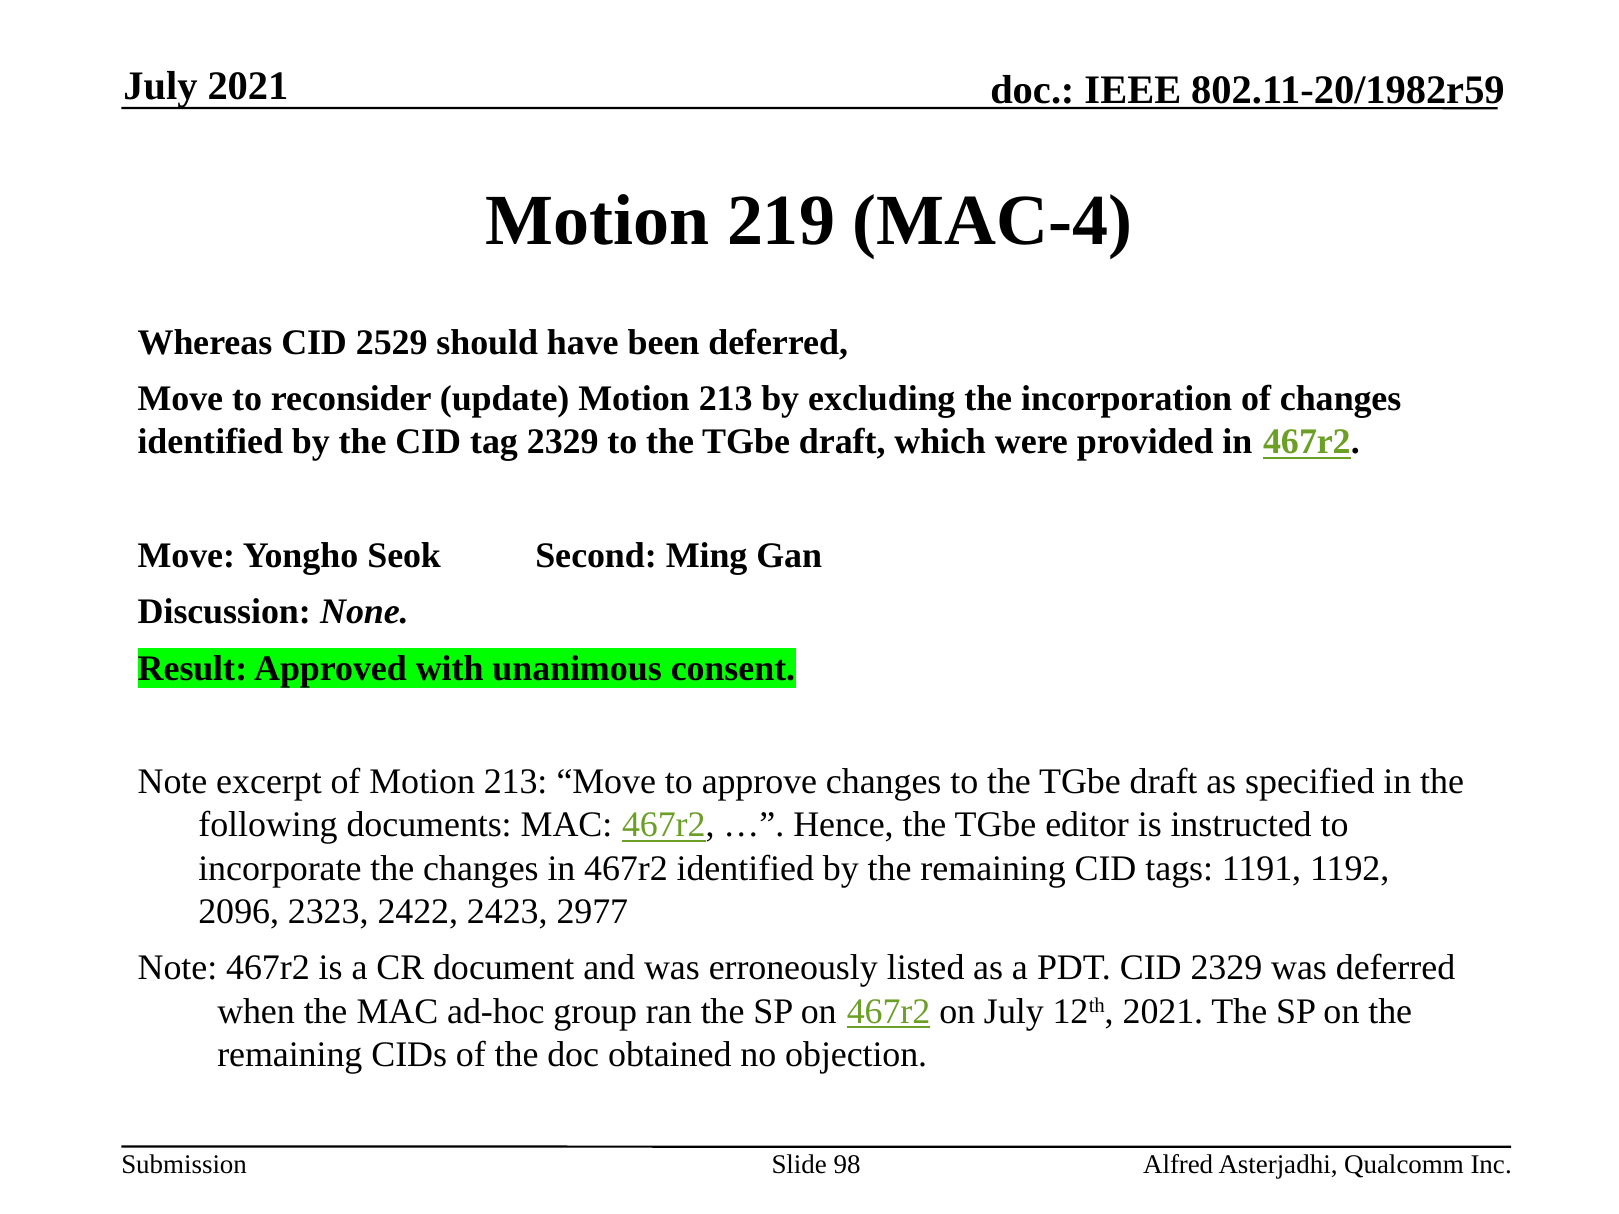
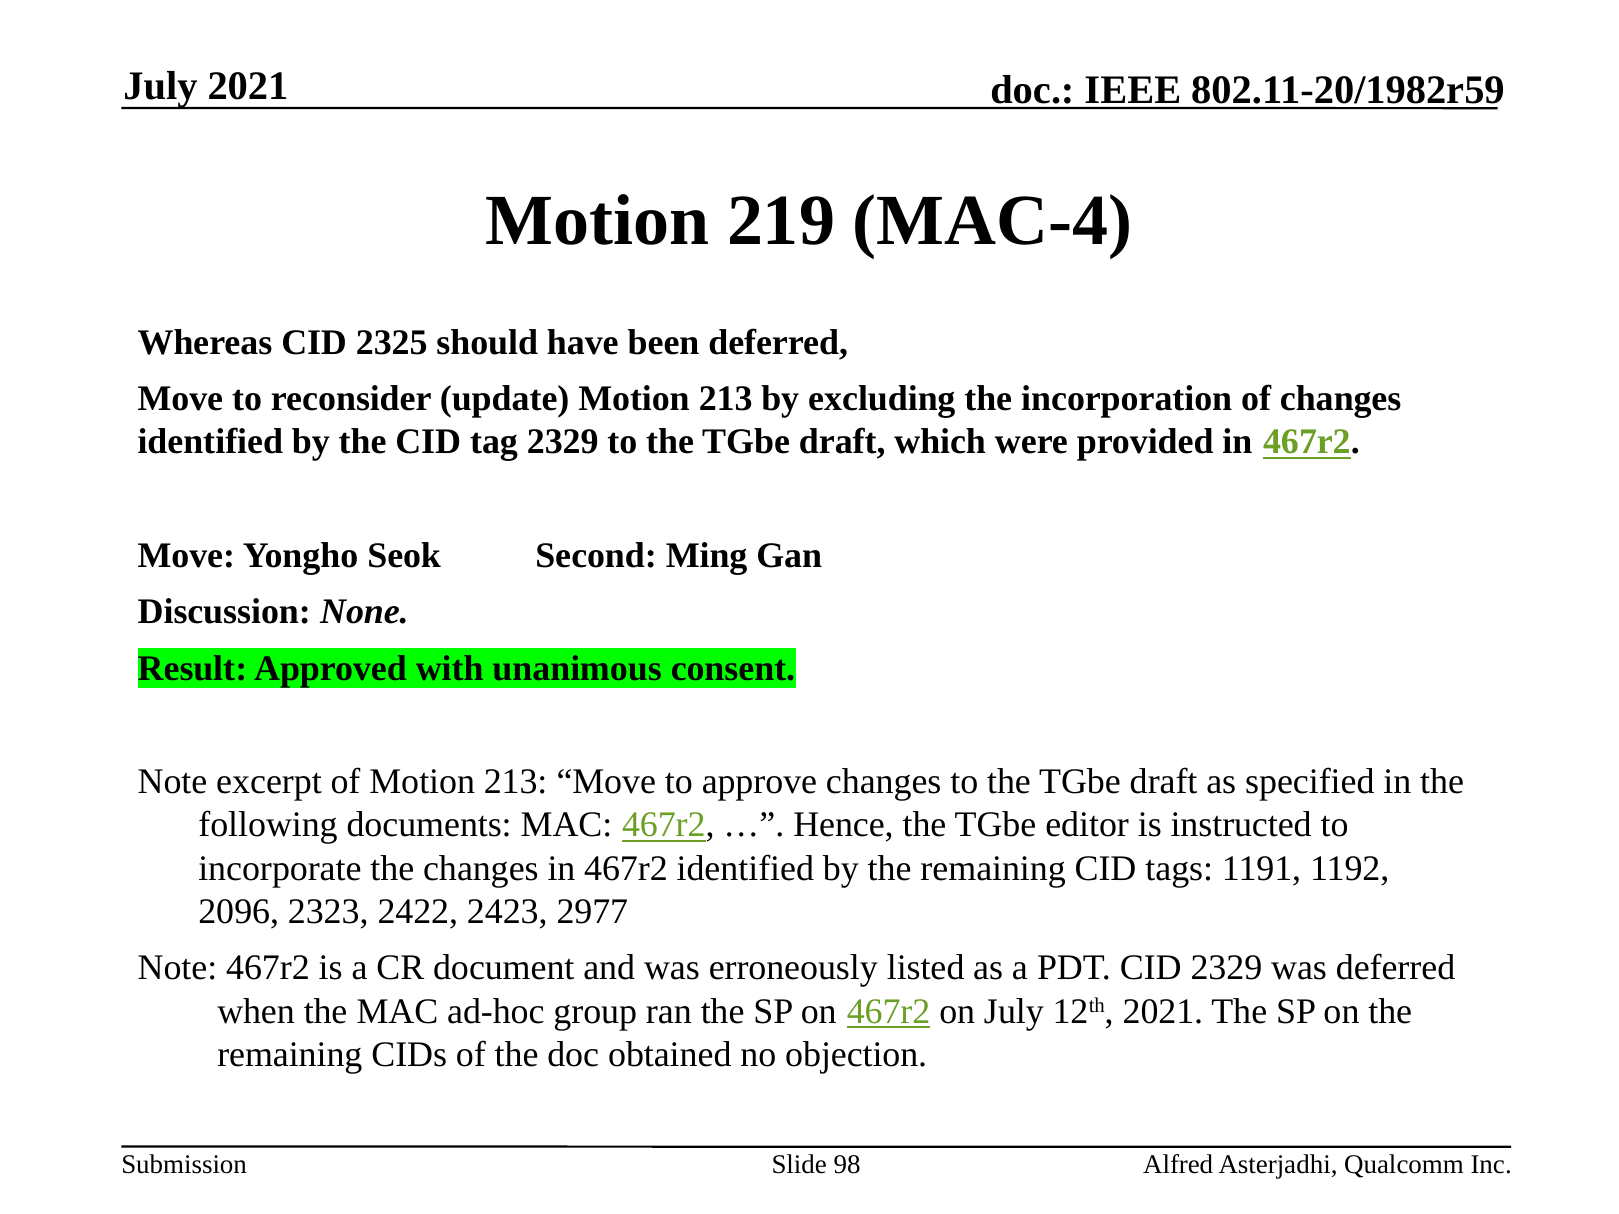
2529: 2529 -> 2325 (392, 342)
